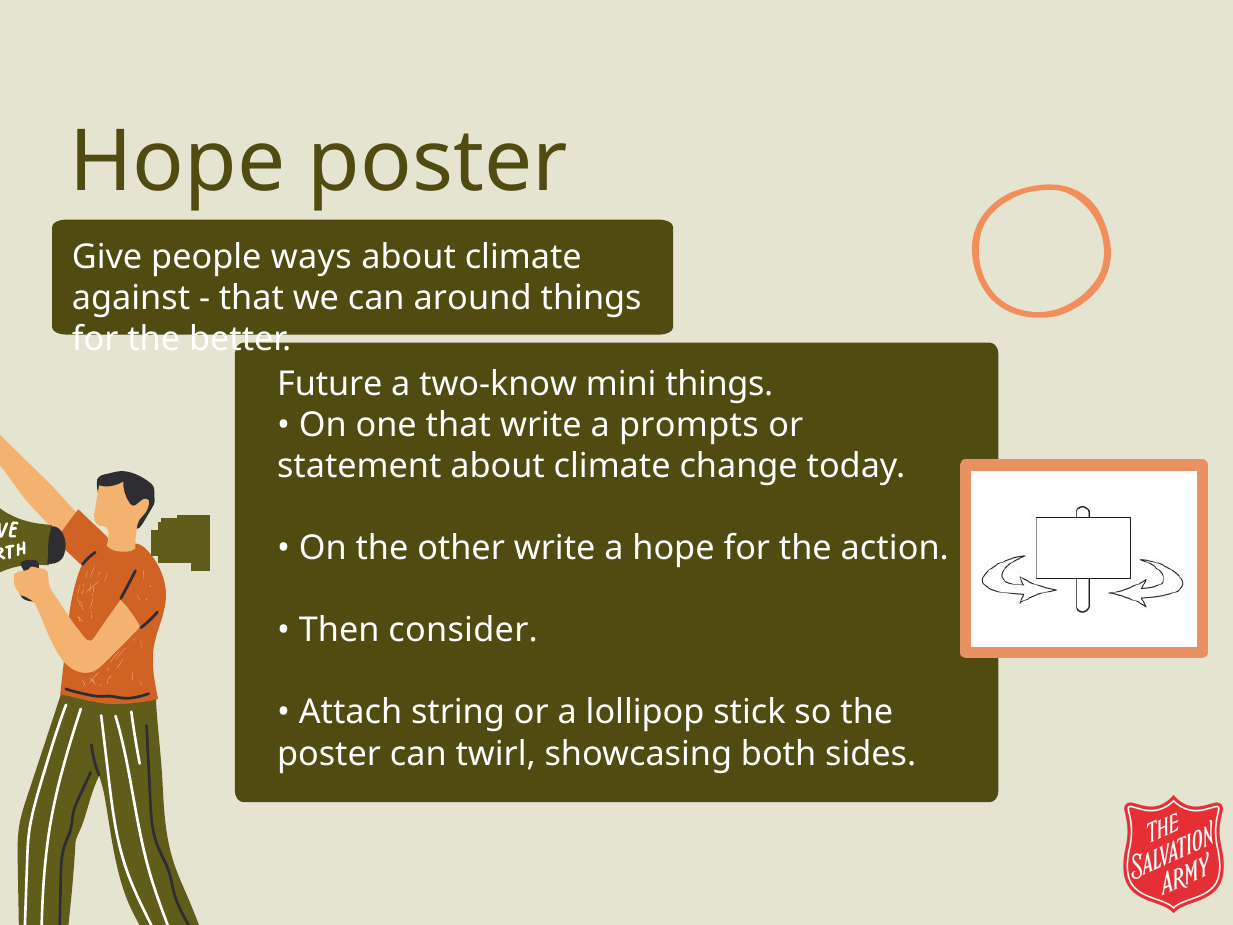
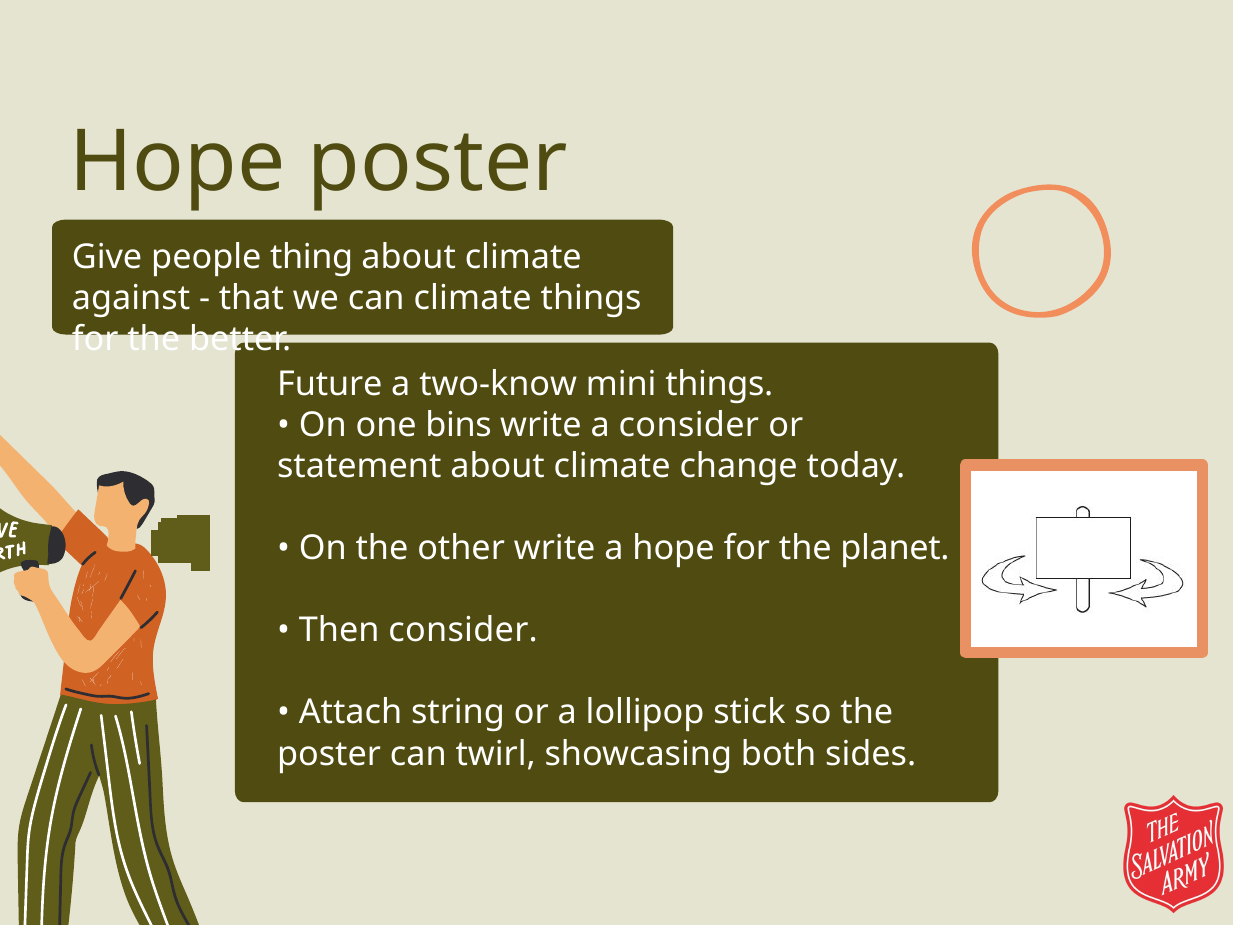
ways: ways -> thing (312, 257)
can around: around -> climate (473, 298)
one that: that -> bins (459, 425)
a prompts: prompts -> consider (689, 425)
action: action -> planet (895, 548)
